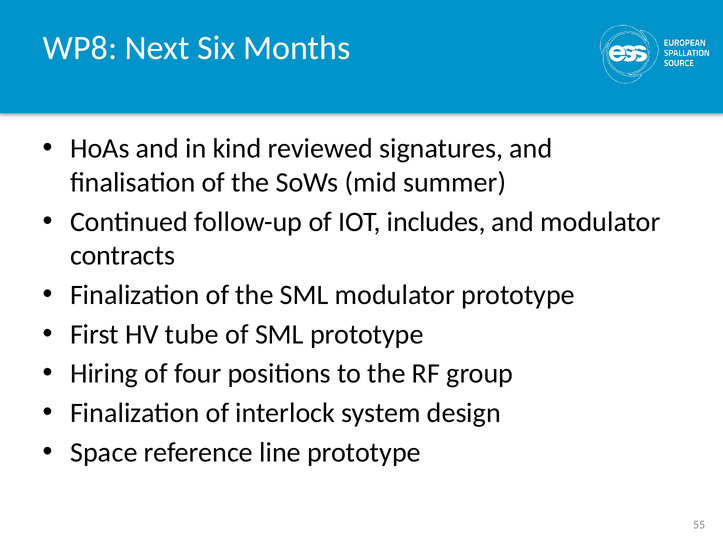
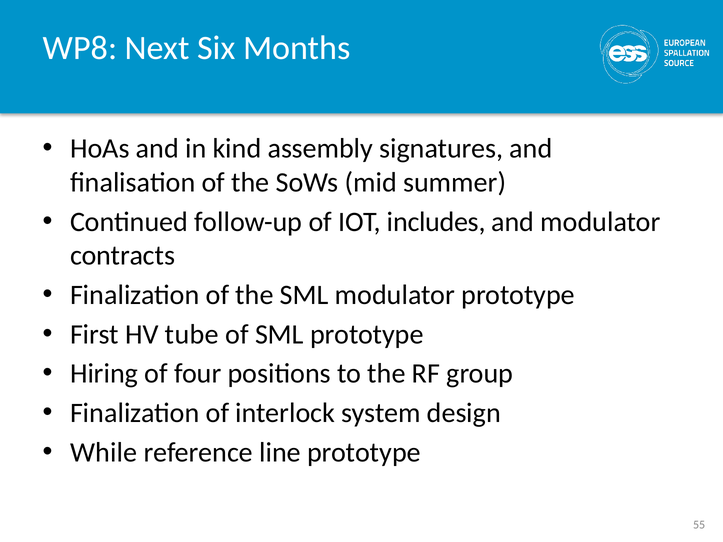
reviewed: reviewed -> assembly (320, 149)
Space: Space -> While (104, 453)
